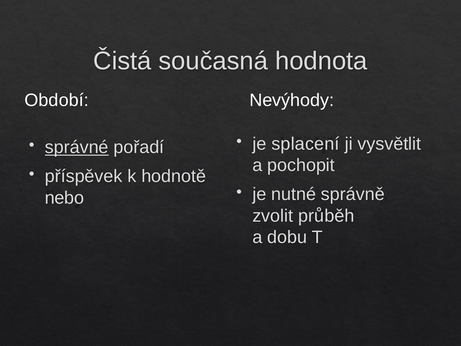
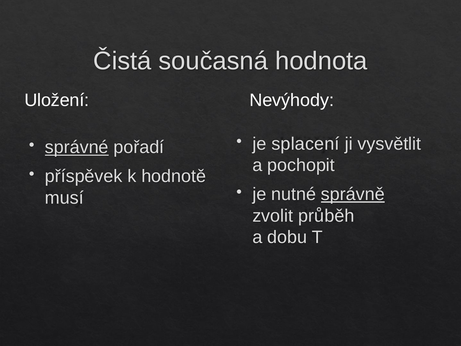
Období: Období -> Uložení (57, 100)
správně underline: none -> present (353, 194)
nebo: nebo -> musí (64, 198)
